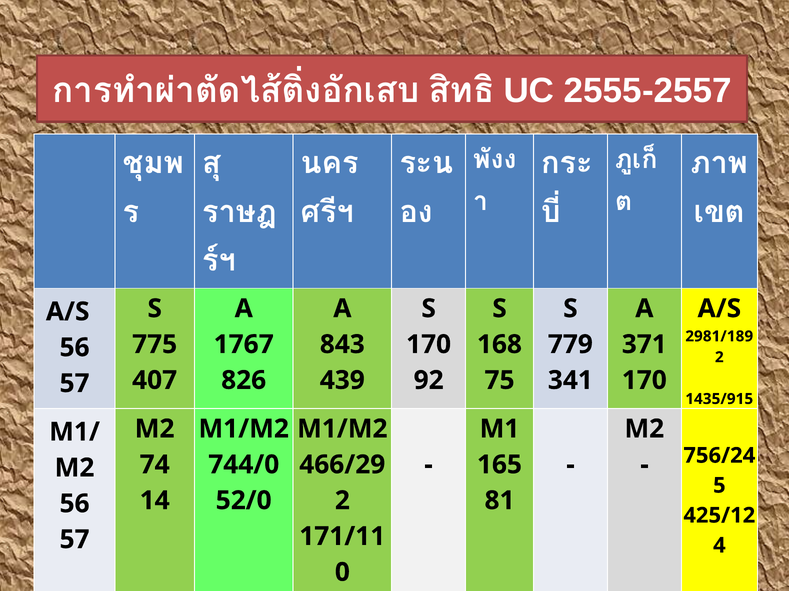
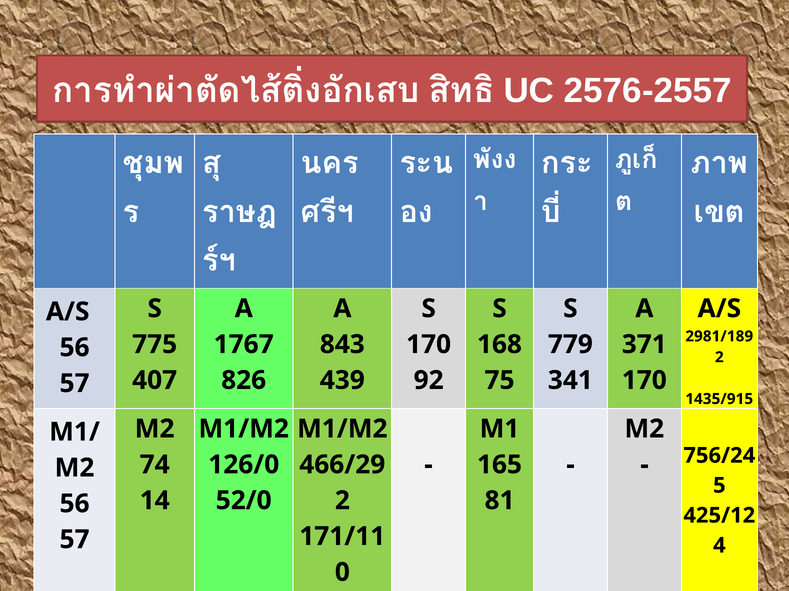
2555-2557: 2555-2557 -> 2576-2557 (648, 91)
744/0: 744/0 -> 126/0 (244, 465)
